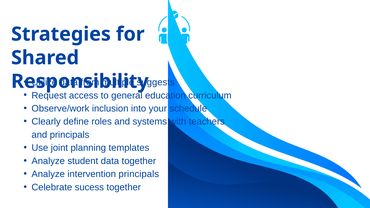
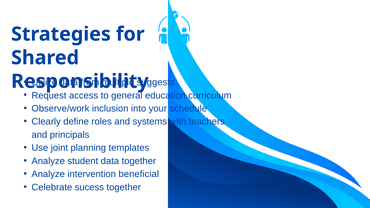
intervention principals: principals -> beneficial (139, 174)
